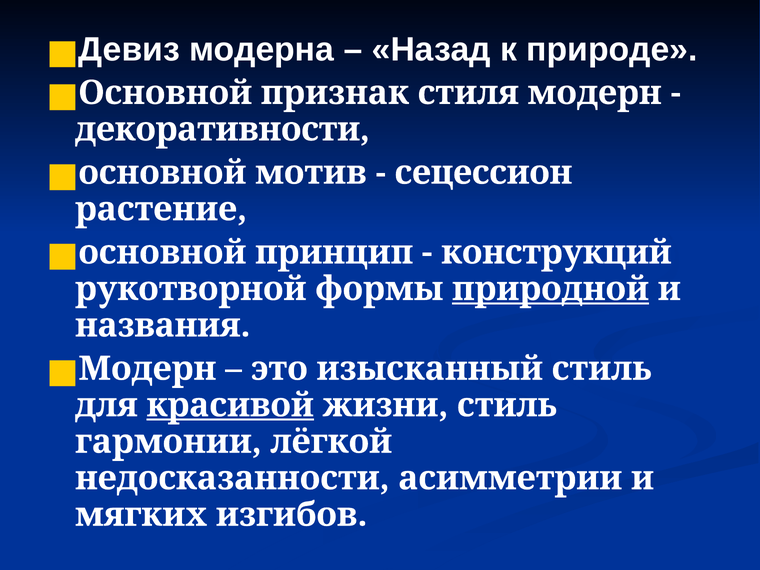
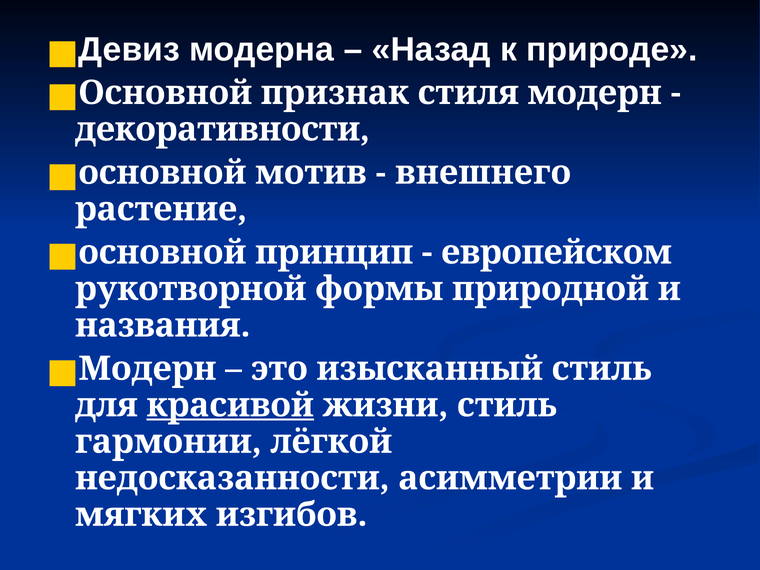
сецессион: сецессион -> внешнего (483, 173)
конструкций: конструкций -> европейском (556, 252)
природной underline: present -> none (551, 289)
